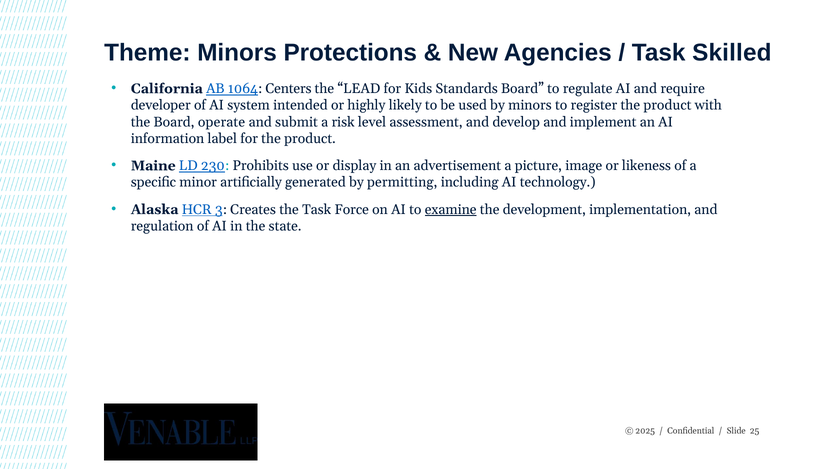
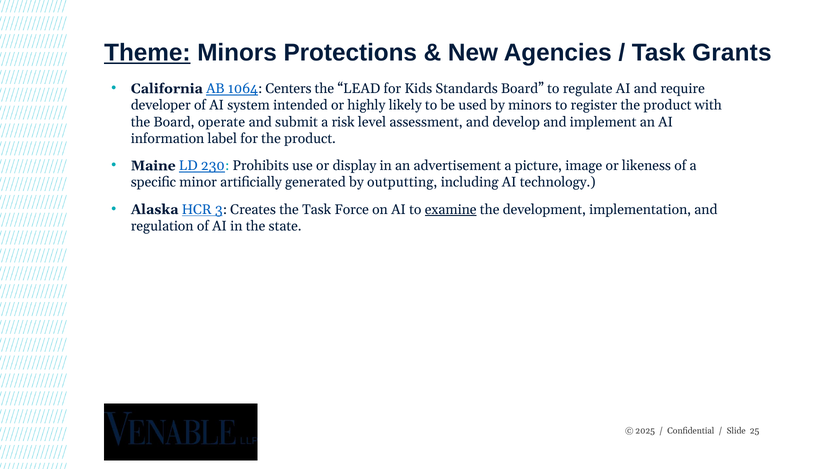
Theme underline: none -> present (147, 53)
Skilled: Skilled -> Grants (732, 53)
permitting: permitting -> outputting (402, 182)
